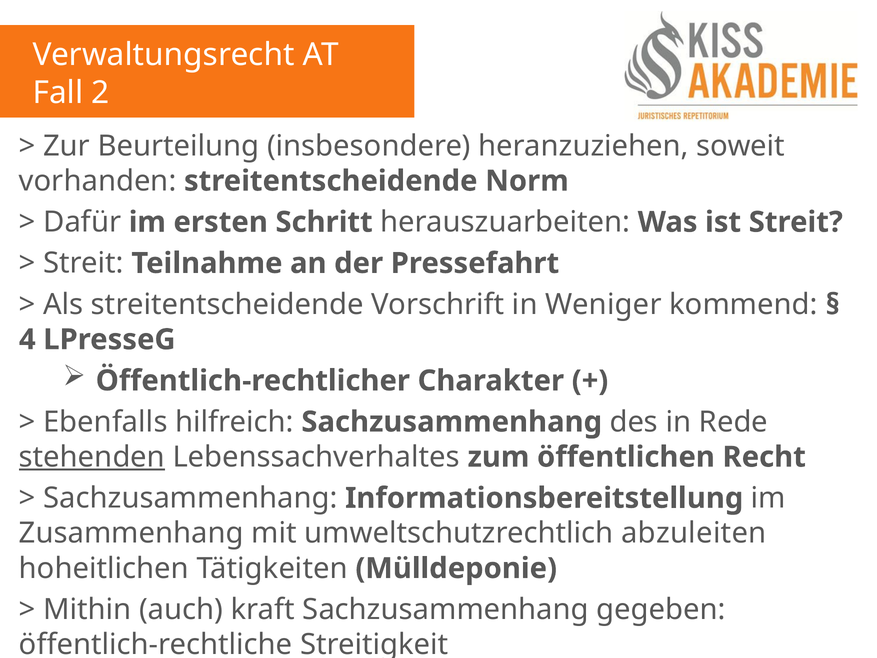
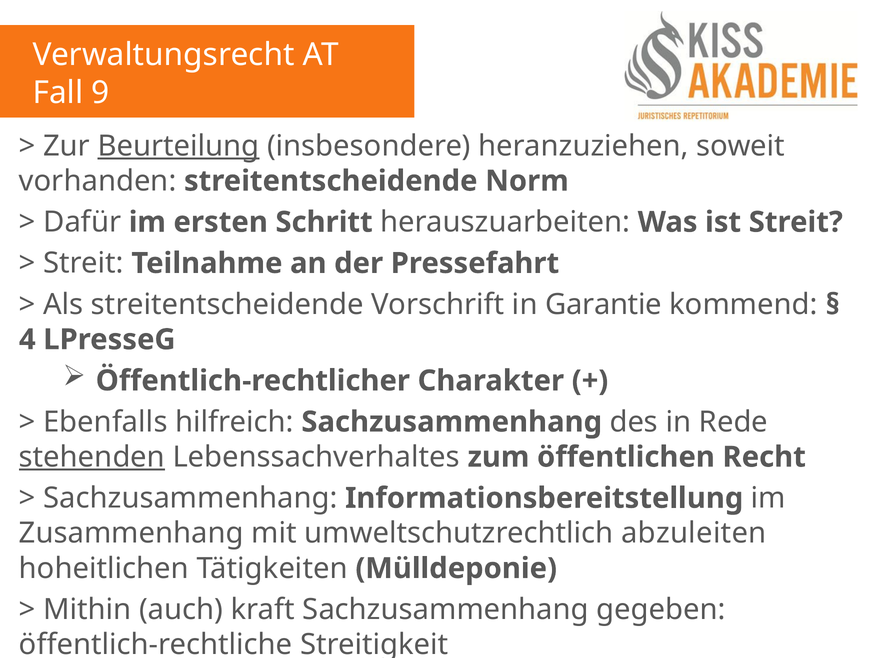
2: 2 -> 9 (101, 93)
Beurteilung underline: none -> present (179, 146)
Weniger: Weniger -> Garantie (604, 304)
